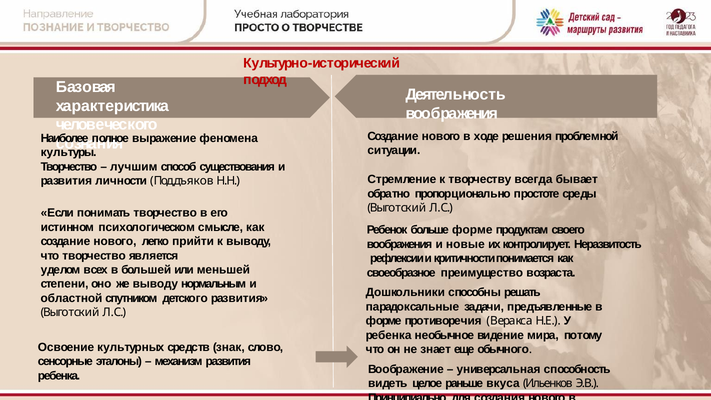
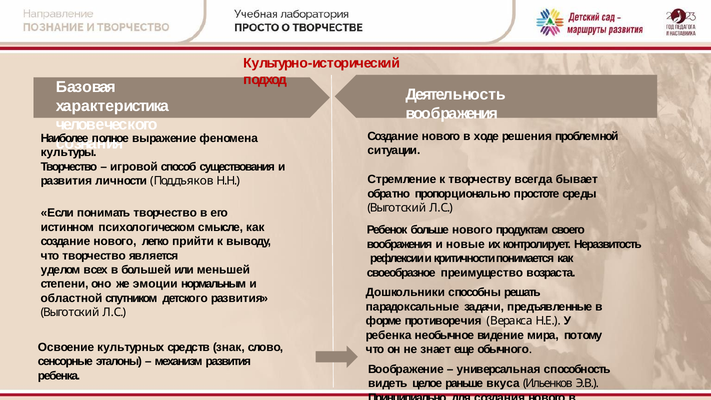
лучшим: лучшим -> игровой (134, 167)
больше форме: форме -> нового (472, 230)
же выводу: выводу -> эмоции (155, 284)
